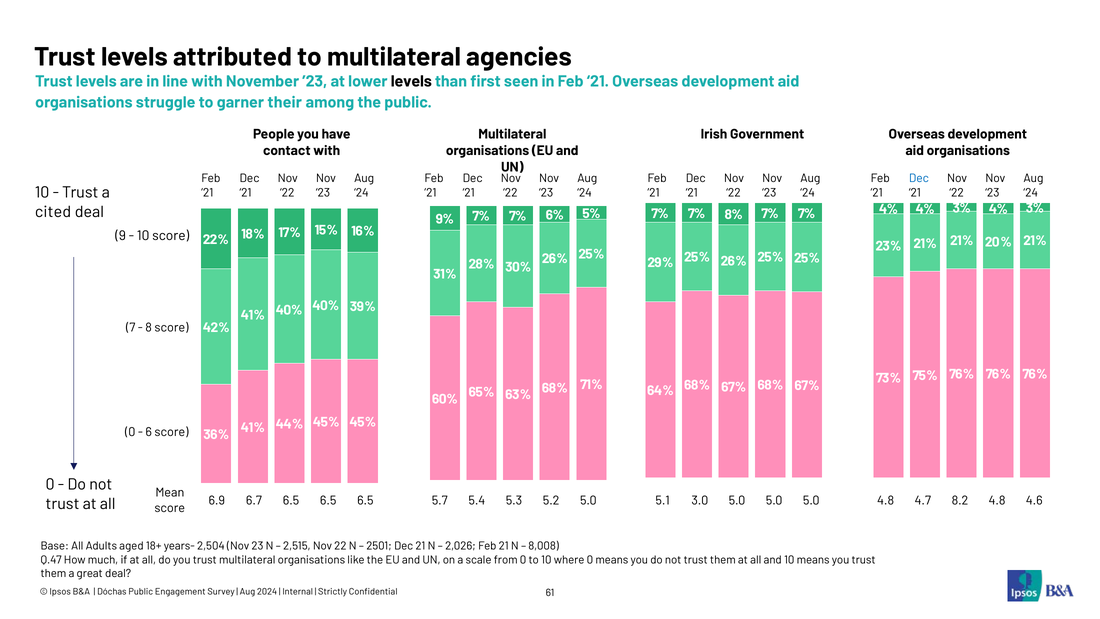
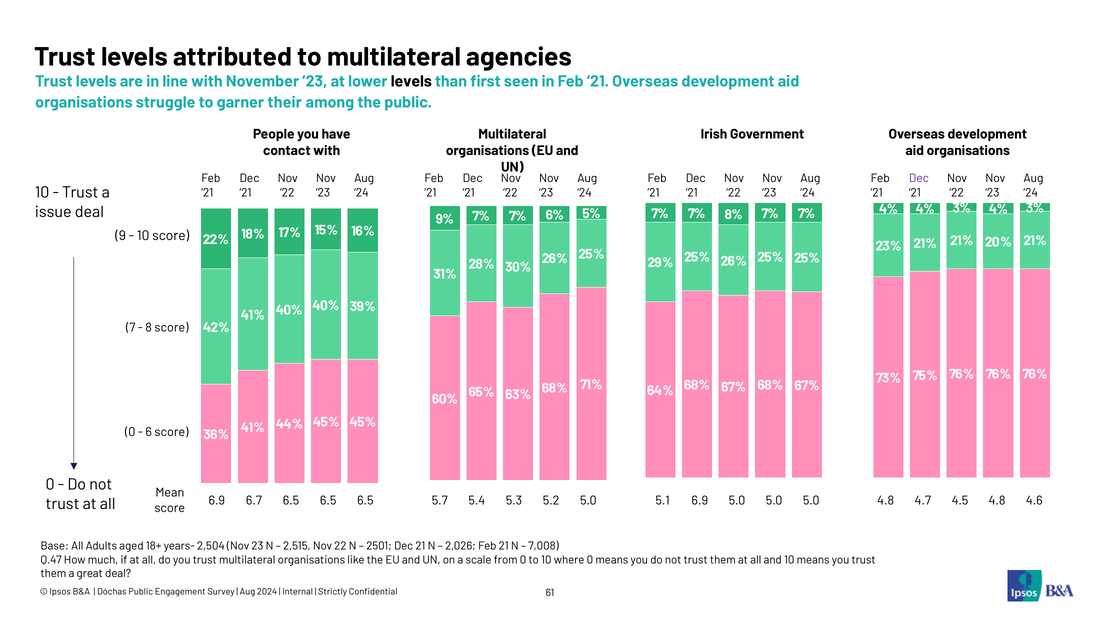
Dec colour: blue -> purple (919, 178)
cited: cited -> issue (53, 212)
5.1 3.0: 3.0 -> 6.9 (700, 500)
8.2: 8.2 -> 4.5 (960, 500)
8,008: 8,008 -> 7,008 (543, 546)
